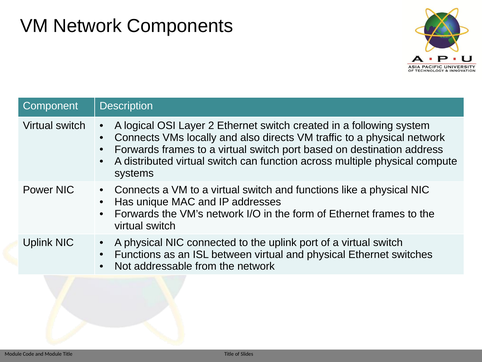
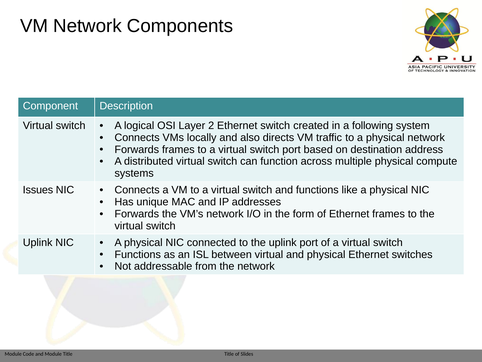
Power: Power -> Issues (38, 190)
